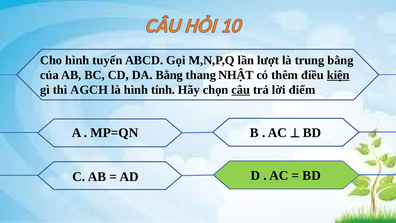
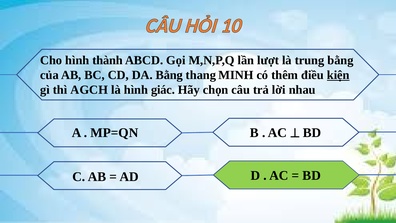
tuyến: tuyến -> thành (108, 60)
NHẬT: NHẬT -> MINH (236, 75)
tính: tính -> giác (163, 90)
câu underline: present -> none (241, 90)
điểm: điểm -> nhau (302, 90)
